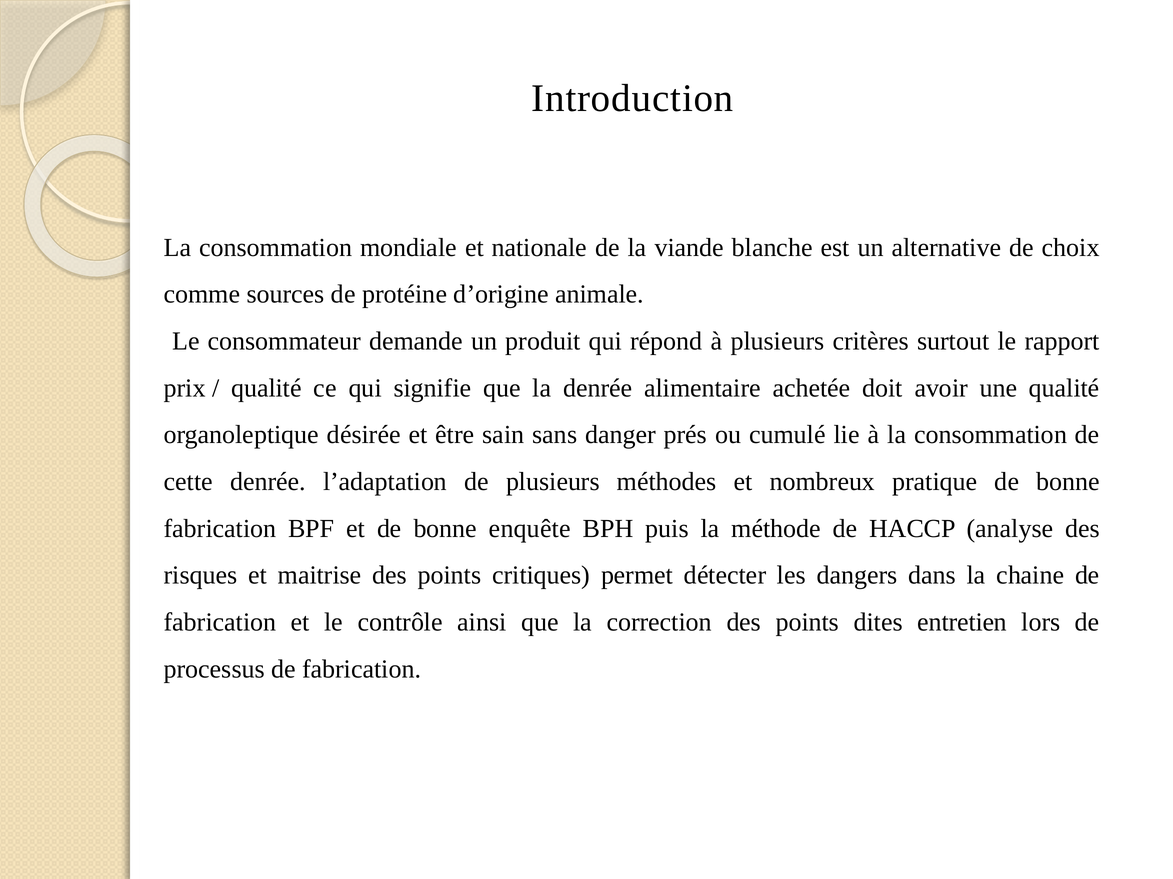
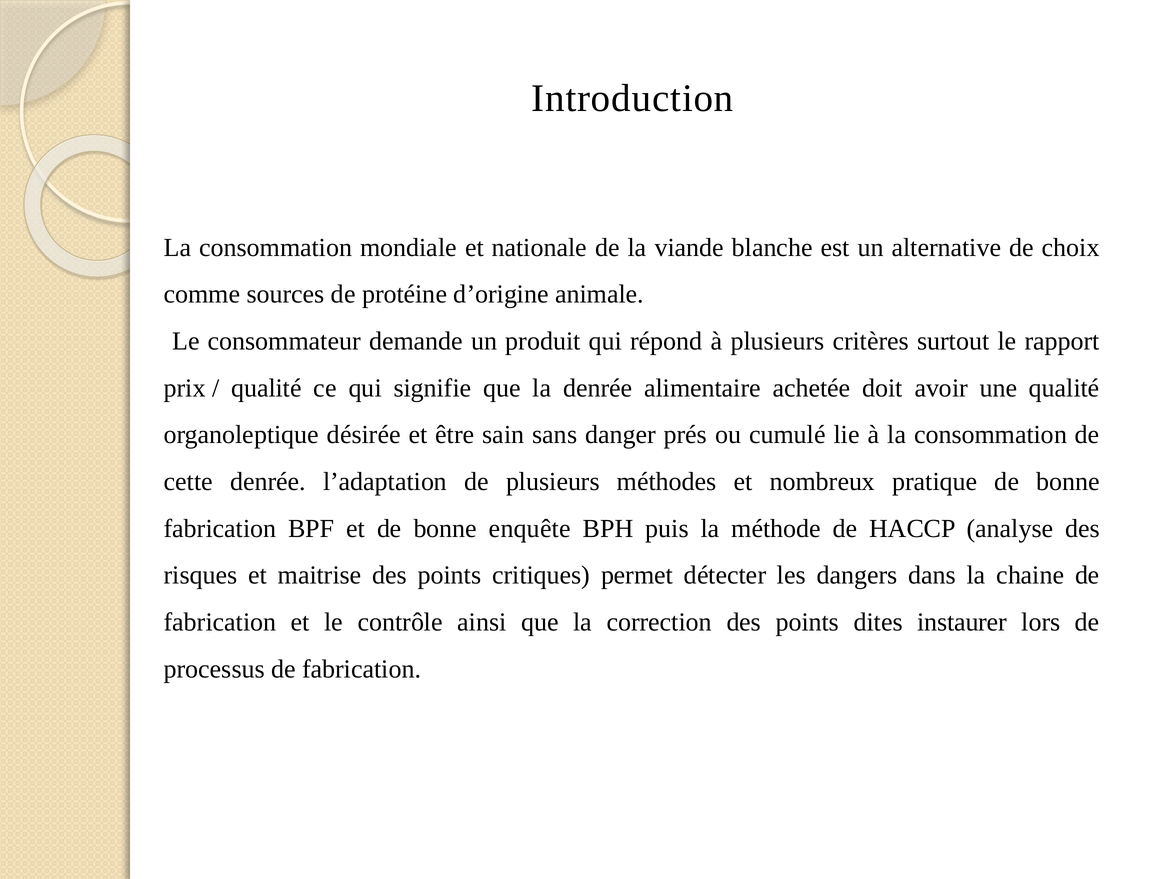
entretien: entretien -> instaurer (962, 623)
